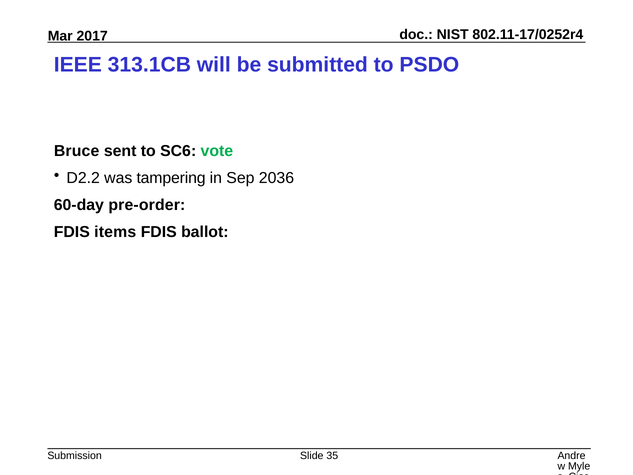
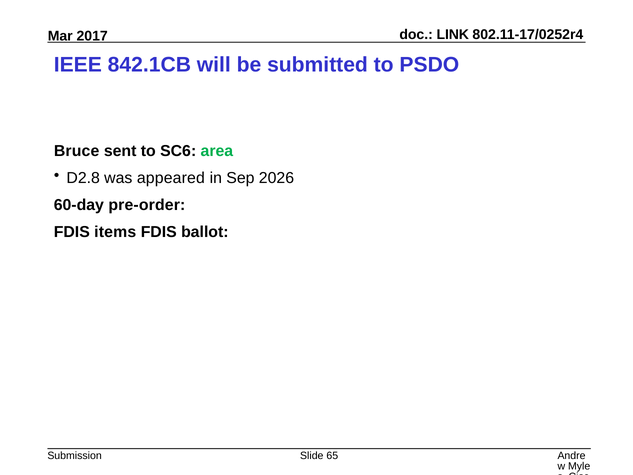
NIST: NIST -> LINK (453, 35)
313.1CB: 313.1CB -> 842.1CB (149, 65)
vote: vote -> area (217, 151)
D2.2: D2.2 -> D2.8 (83, 178)
tampering: tampering -> appeared (171, 178)
2036: 2036 -> 2026 (276, 178)
35: 35 -> 65 (332, 455)
